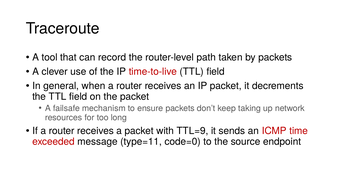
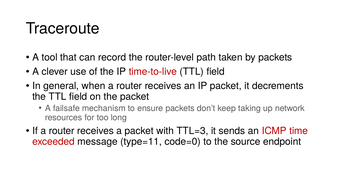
TTL=9: TTL=9 -> TTL=3 (192, 131)
